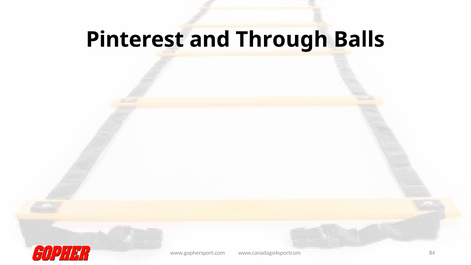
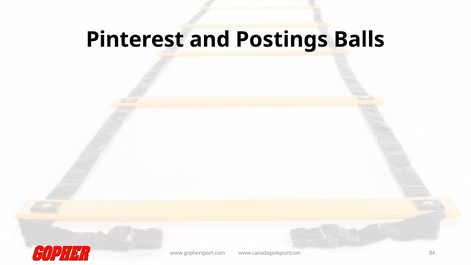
Through: Through -> Postings (282, 40)
